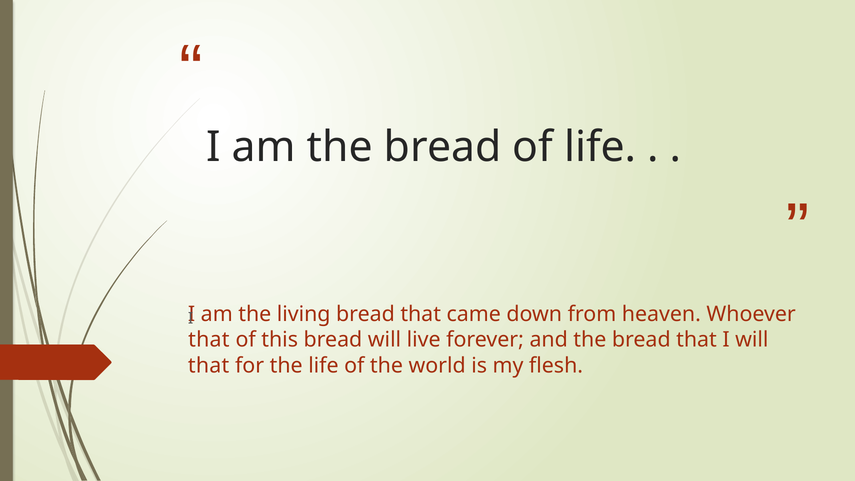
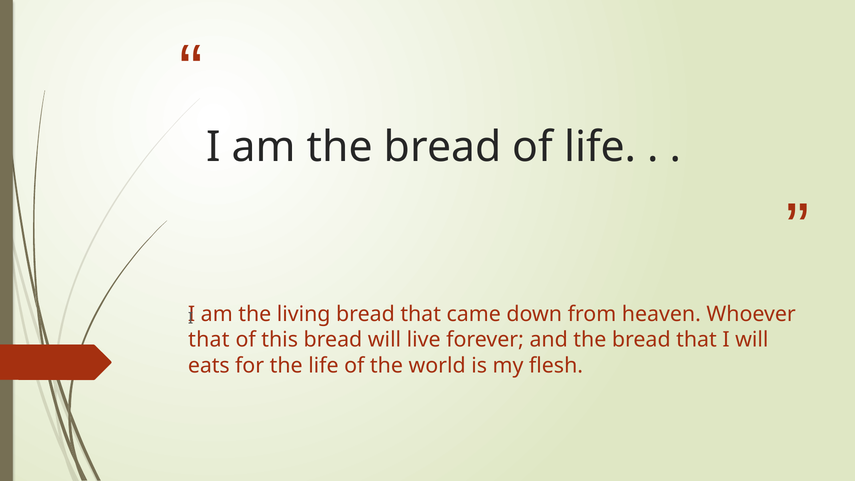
that: that -> eats (209, 365)
